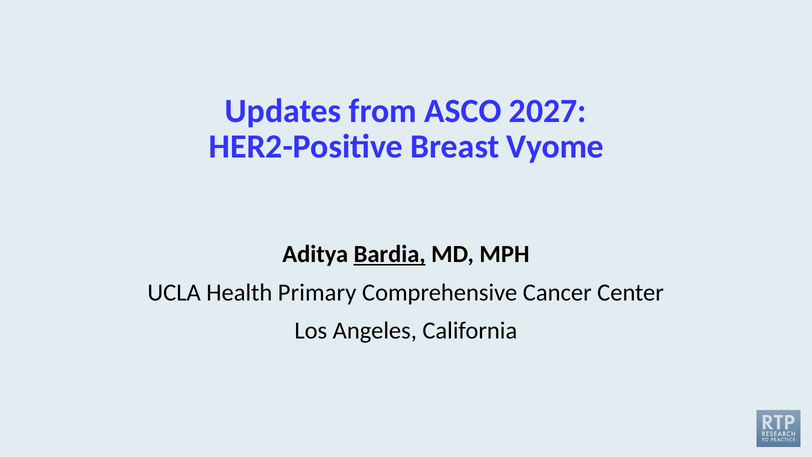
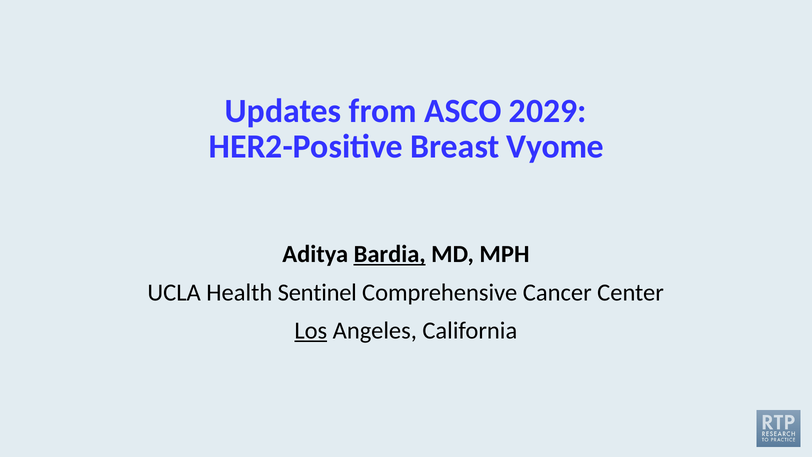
2027: 2027 -> 2029 (548, 111)
Primary: Primary -> Sentinel (317, 292)
Los underline: none -> present (311, 331)
